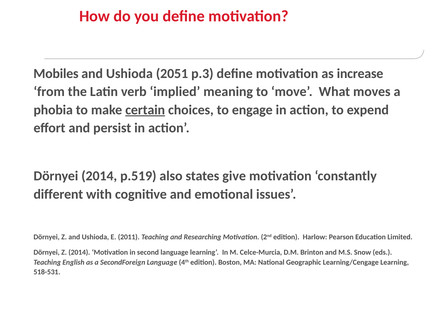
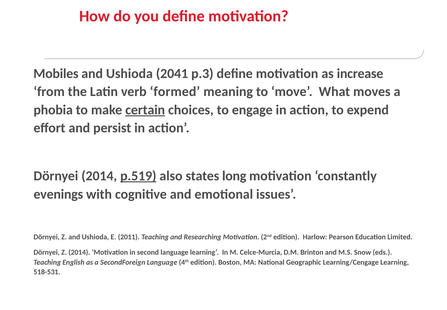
2051: 2051 -> 2041 (172, 73)
implied: implied -> formed (175, 92)
p.519 underline: none -> present (138, 176)
give: give -> long (234, 176)
different: different -> evenings (58, 194)
